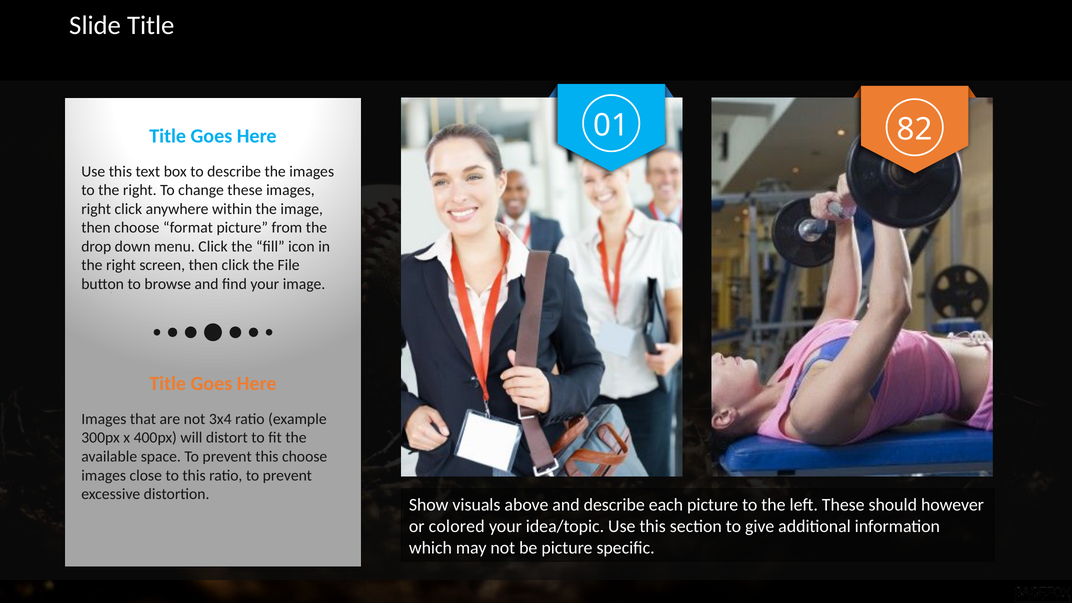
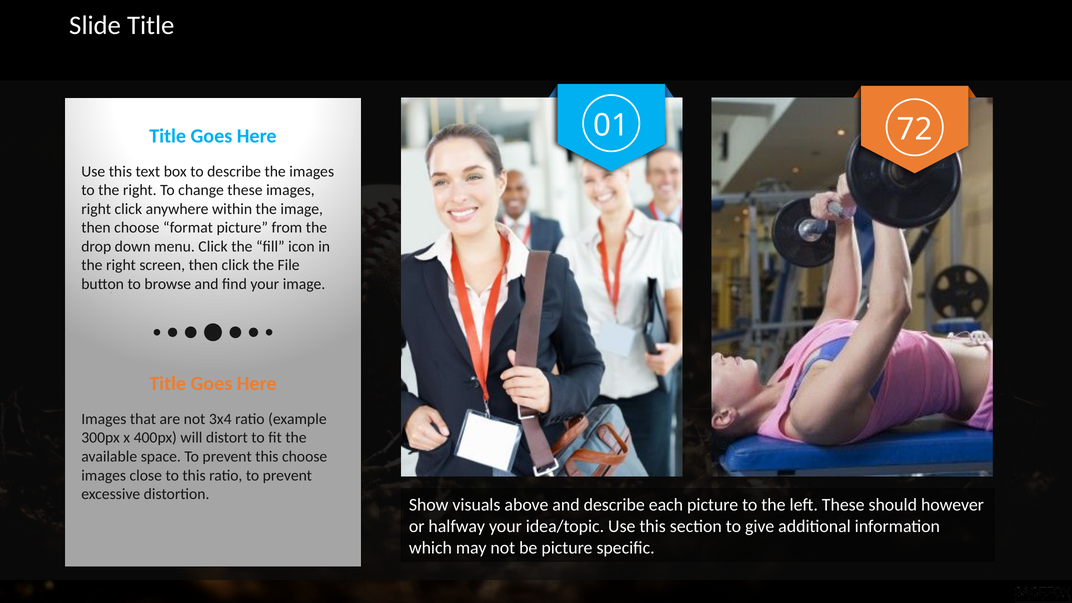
82: 82 -> 72 (915, 129)
colored: colored -> halfway (457, 526)
